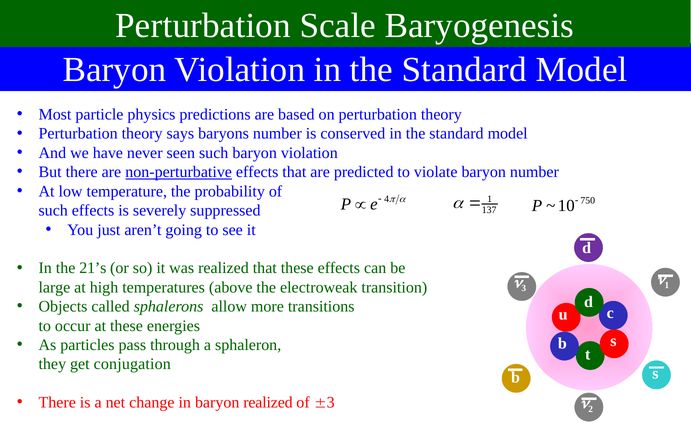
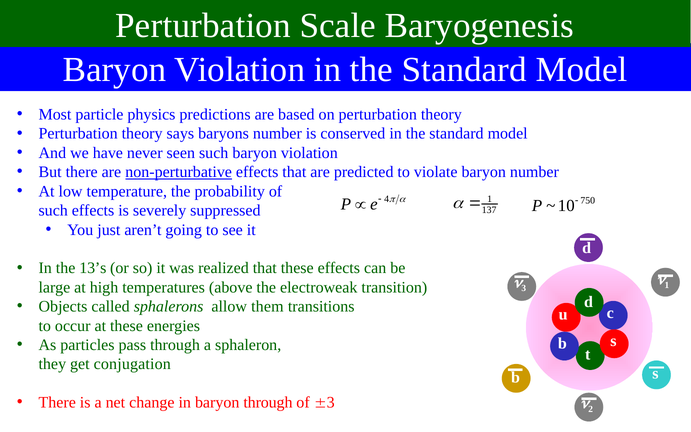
21’s: 21’s -> 13’s (93, 268)
more: more -> them (267, 306)
baryon realized: realized -> through (268, 402)
